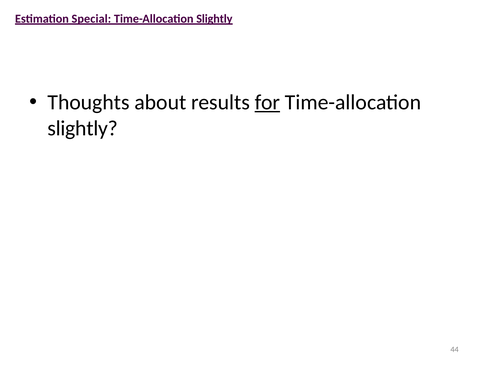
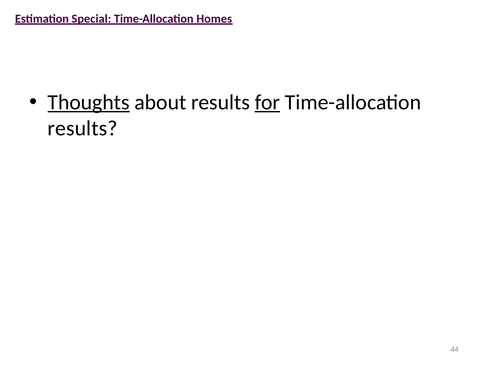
Slightly: Slightly -> Homes (214, 19)
Thoughts underline: none -> present (89, 102)
slightly: slightly -> results (82, 128)
